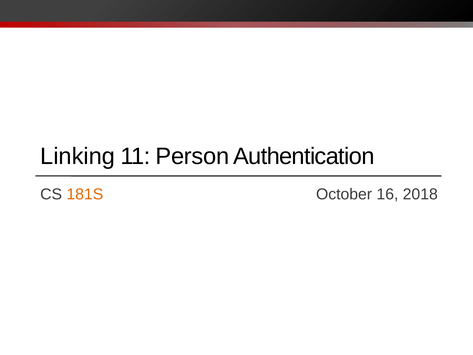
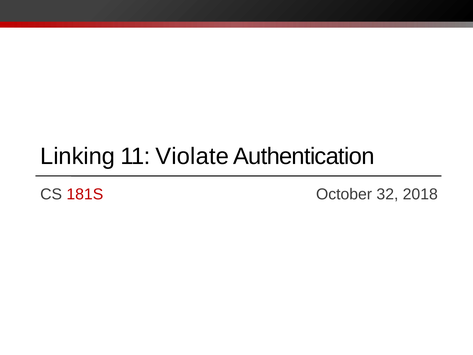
Person: Person -> Violate (192, 156)
181S colour: orange -> red (85, 194)
16: 16 -> 32 (387, 194)
